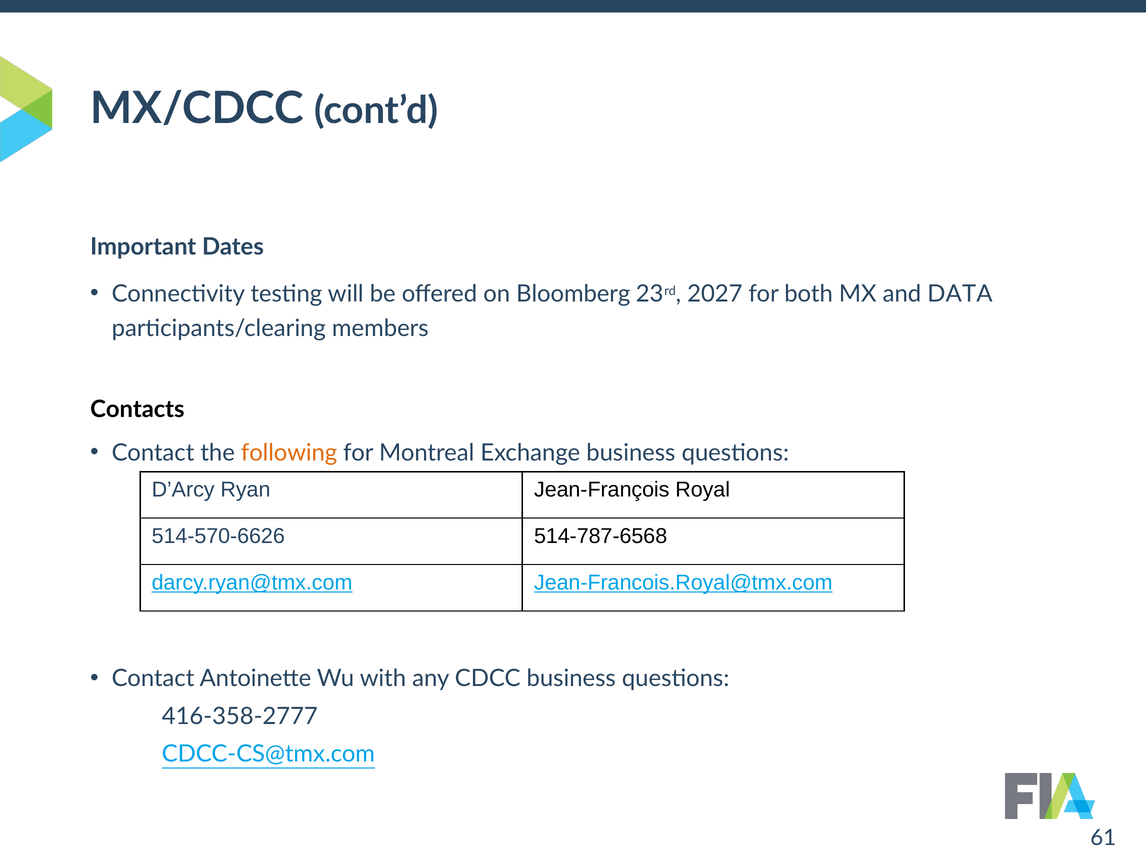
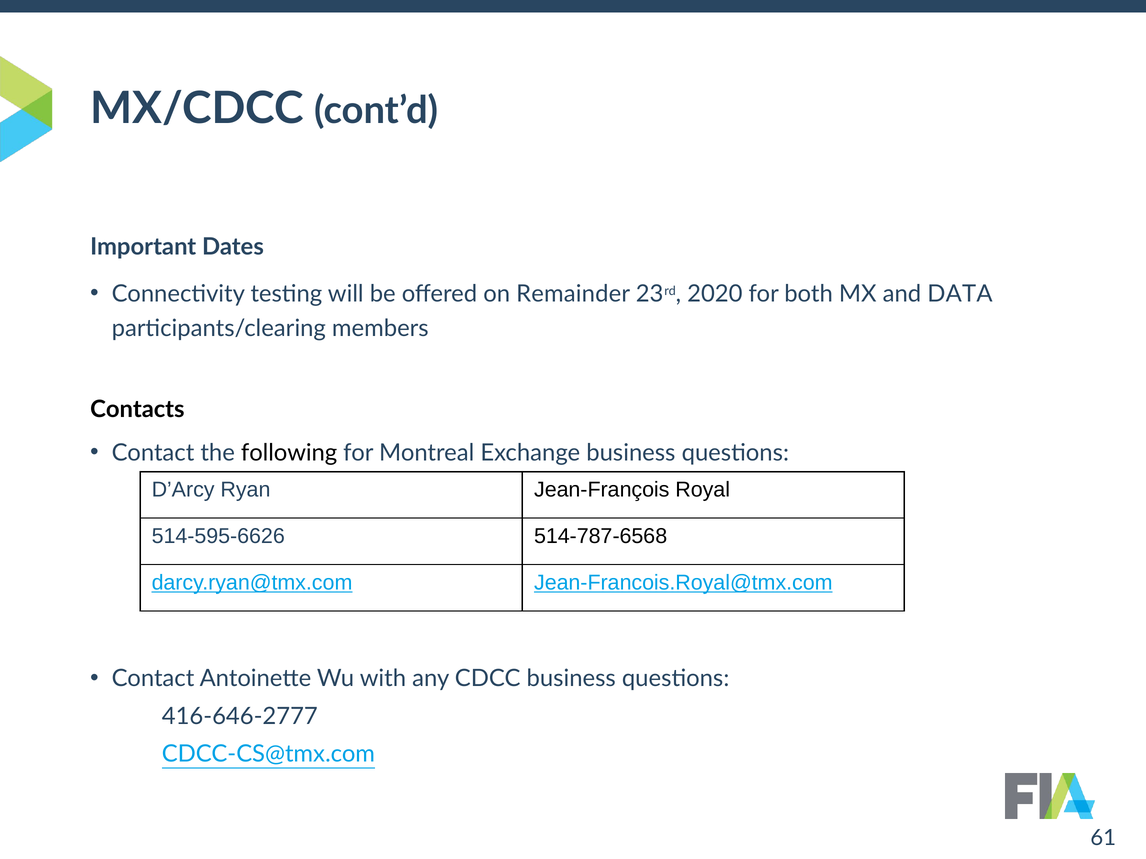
Bloomberg: Bloomberg -> Remainder (573, 294)
2027: 2027 -> 2020 (715, 294)
following colour: orange -> black (289, 453)
514-570-6626: 514-570-6626 -> 514-595-6626 (218, 536)
416-358-2777: 416-358-2777 -> 416-646-2777 (240, 717)
